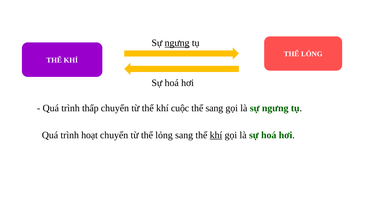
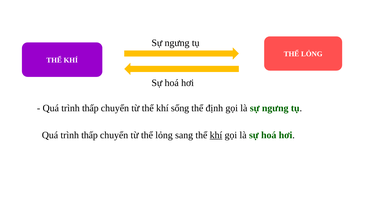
ngưng underline: present -> none (177, 43)
cuộc: cuộc -> sống (180, 108)
thể sang: sang -> định (214, 108)
hoạt: hoạt -> thấp (90, 135)
